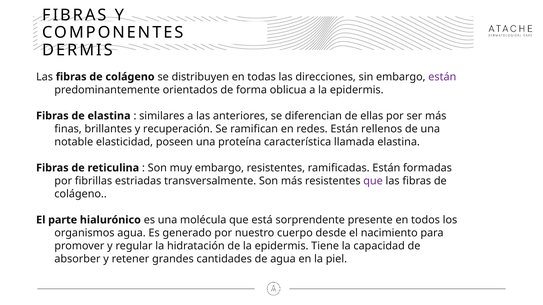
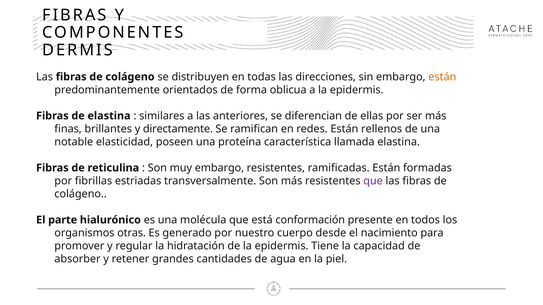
están colour: purple -> orange (442, 77)
recuperación: recuperación -> directamente (178, 129)
sorprendente: sorprendente -> conformación (310, 220)
organismos agua: agua -> otras (132, 233)
